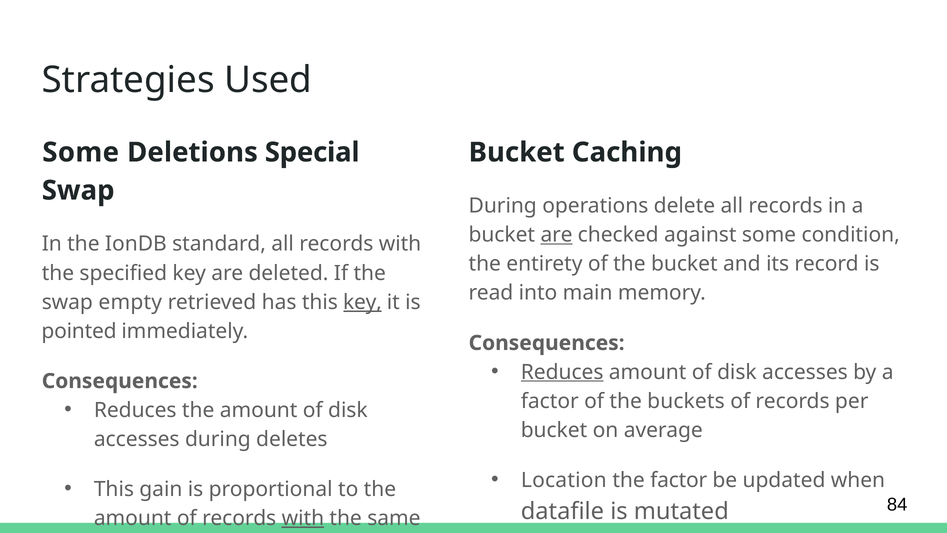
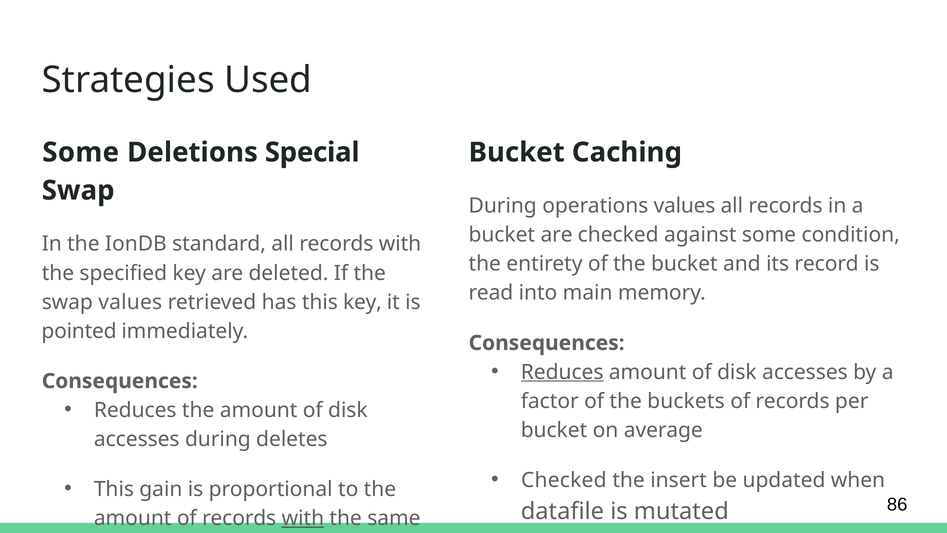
operations delete: delete -> values (685, 206)
are underline: present -> none (557, 235)
swap empty: empty -> values (130, 302)
key underline: present -> none (362, 302)
Location: Location -> Checked (564, 480)
the factor: factor -> insert (679, 480)
84: 84 -> 86 (897, 505)
